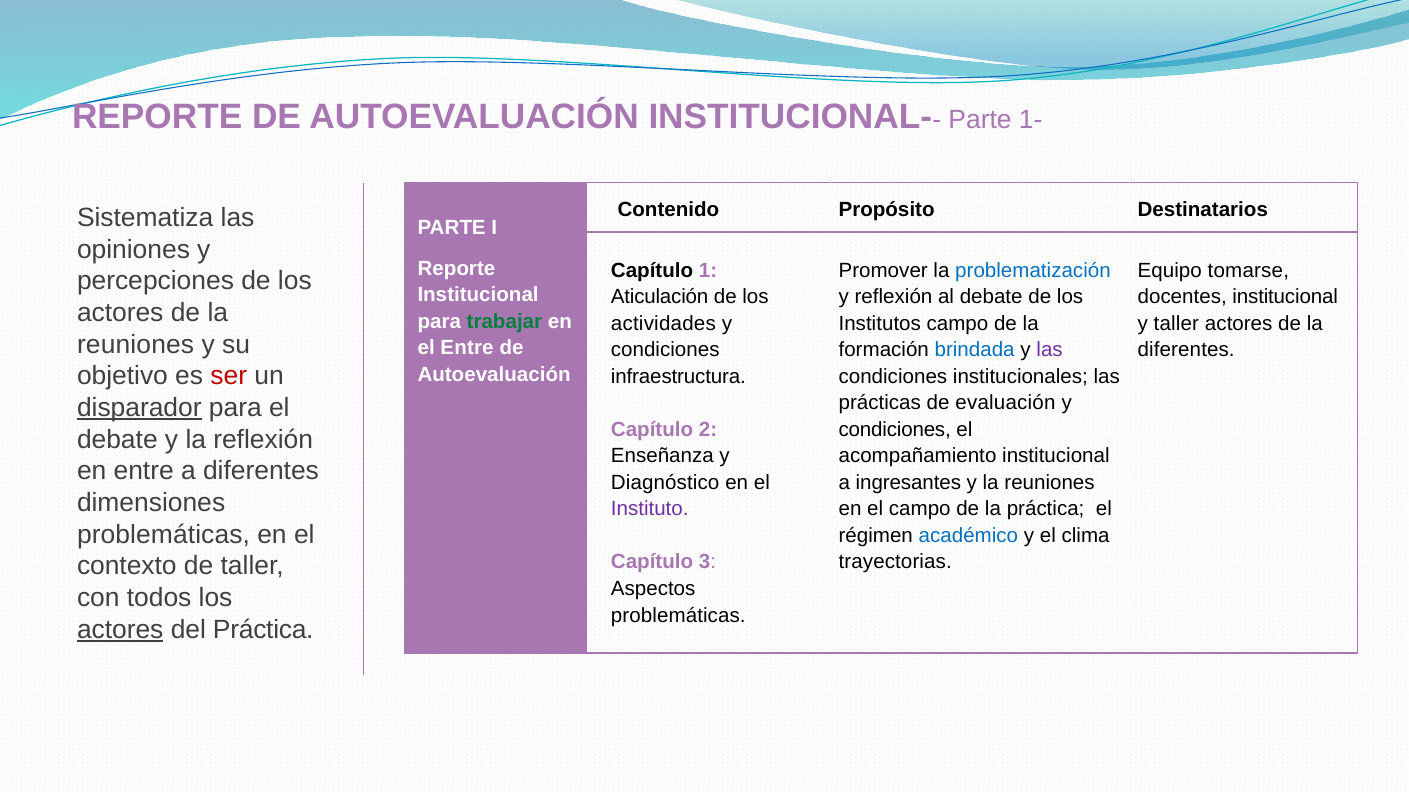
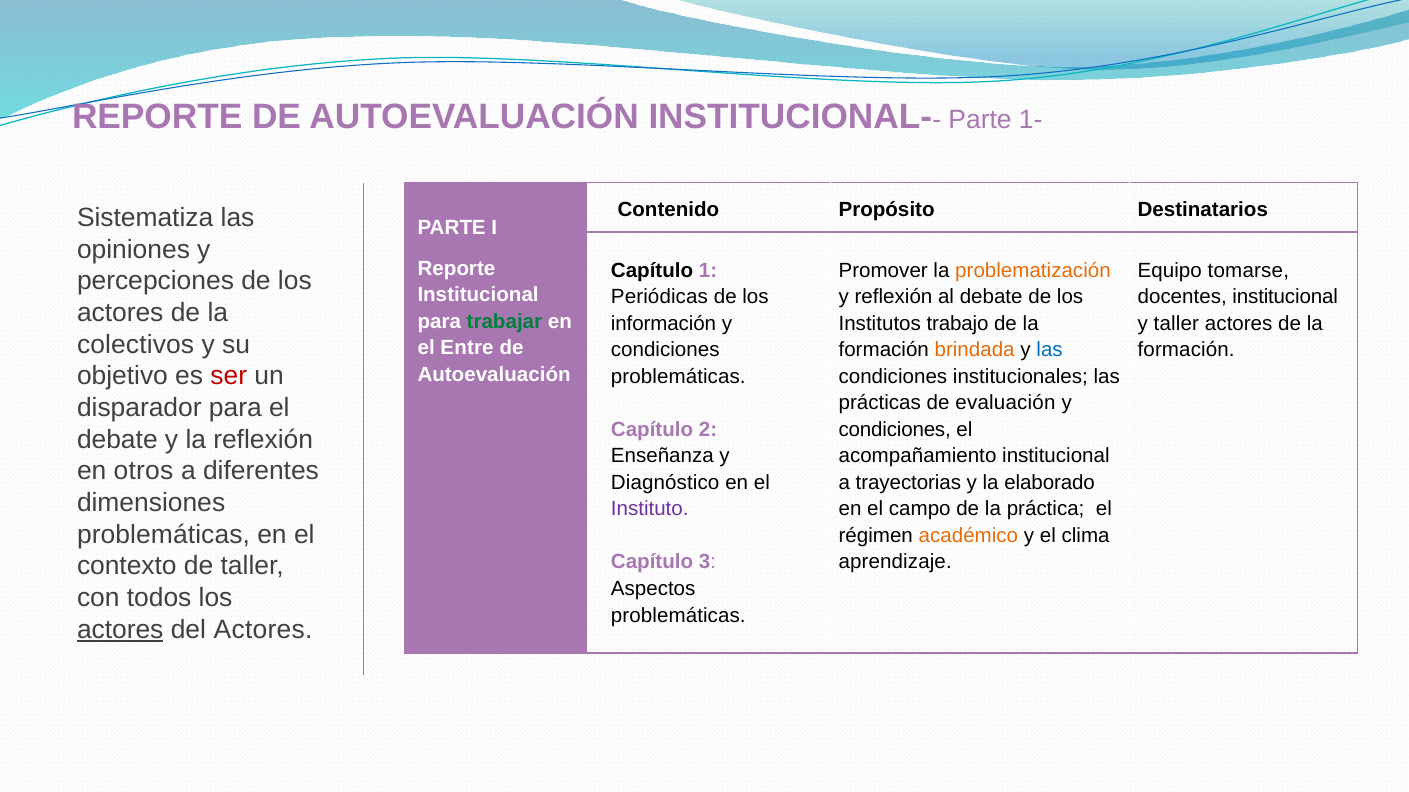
problematización colour: blue -> orange (1033, 271)
Aticulación: Aticulación -> Periódicas (659, 297)
actividades: actividades -> información (664, 324)
Institutos campo: campo -> trabajo (958, 324)
reuniones: reuniones -> colectivos (136, 345)
brindada colour: blue -> orange (975, 350)
las colour: purple -> blue (1050, 350)
diferentes: diferentes -> formación (1186, 350)
infraestructura: infraestructura -> problemáticas (678, 377)
disparador underline: present -> none (139, 408)
en entre: entre -> otros (144, 472)
ingresantes: ingresantes -> trayectorias (908, 483)
y la reuniones: reuniones -> elaborado (1050, 483)
académico colour: blue -> orange (968, 536)
trayectorias: trayectorias -> aprendizaje (895, 563)
del Práctica: Práctica -> Actores (263, 630)
